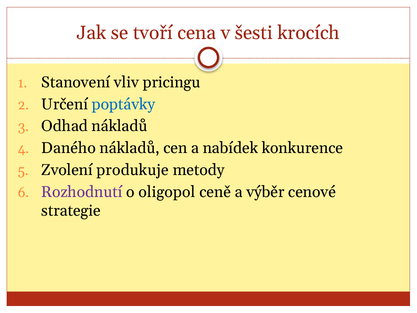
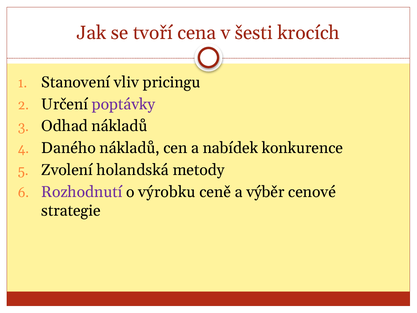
poptávky colour: blue -> purple (123, 104)
produkuje: produkuje -> holandská (133, 170)
oligopol: oligopol -> výrobku (167, 192)
